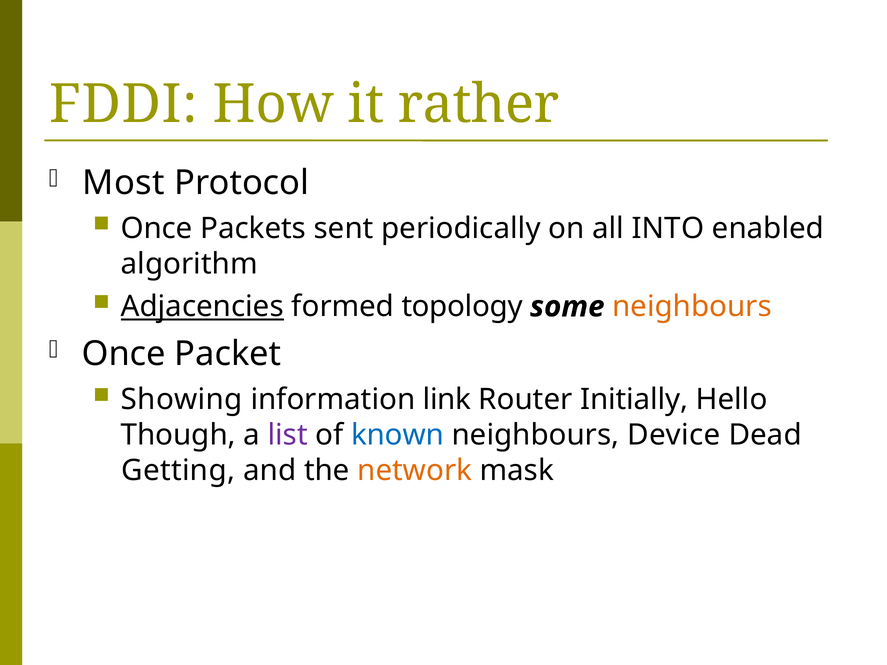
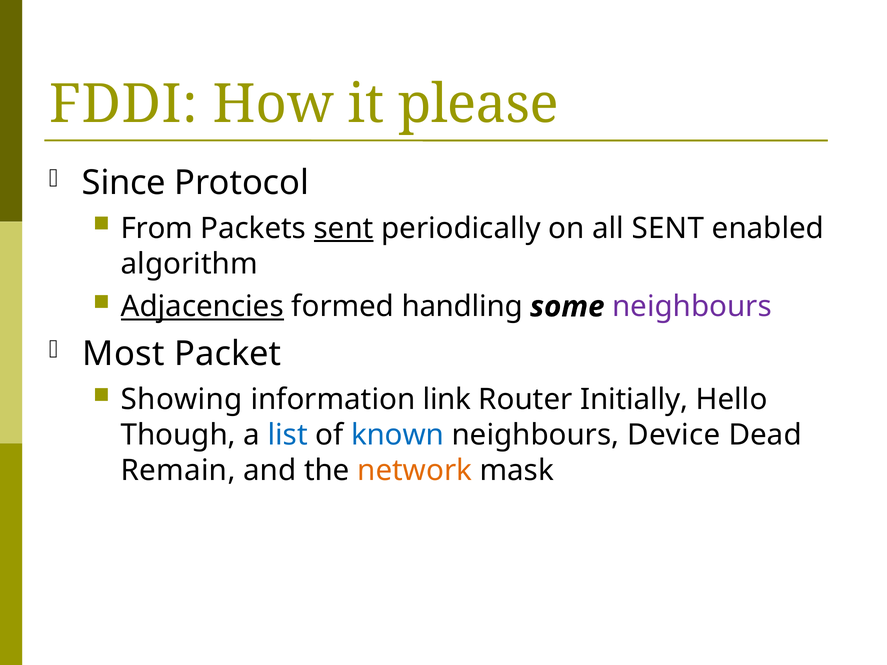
rather: rather -> please (479, 104)
Most: Most -> Since (124, 183)
Once: Once -> From (157, 228)
sent underline: none -> present (344, 228)
all INTO: INTO -> SENT (668, 228)
topology: topology -> handling (462, 307)
neighbours colour: orange -> purple (692, 307)
Once: Once -> Most (124, 354)
list colour: purple -> blue (288, 435)
Getting: Getting -> Remain (178, 471)
